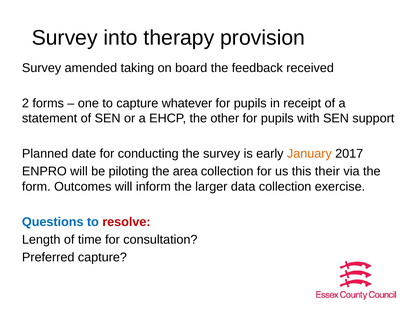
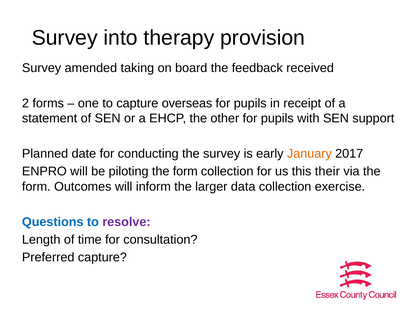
whatever: whatever -> overseas (187, 103)
piloting the area: area -> form (185, 171)
resolve colour: red -> purple (126, 222)
